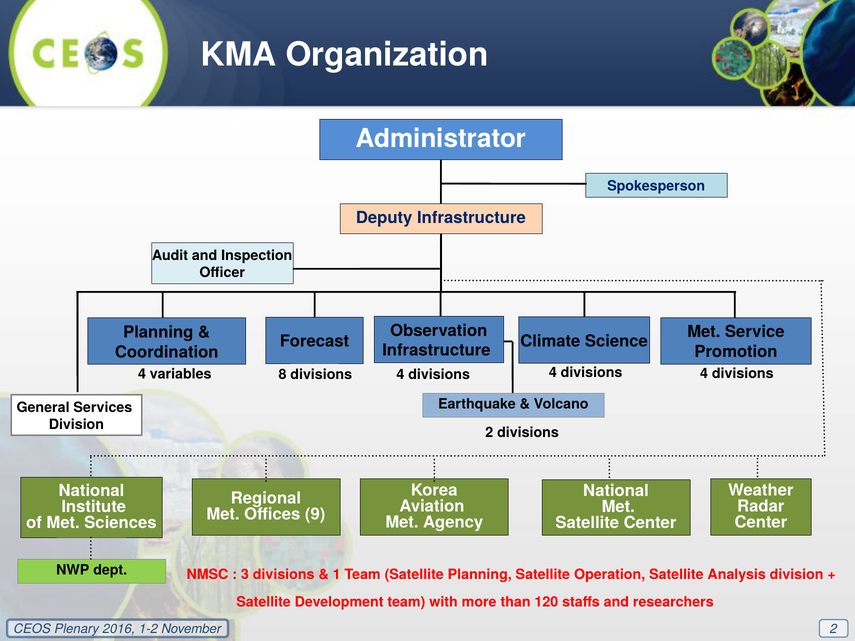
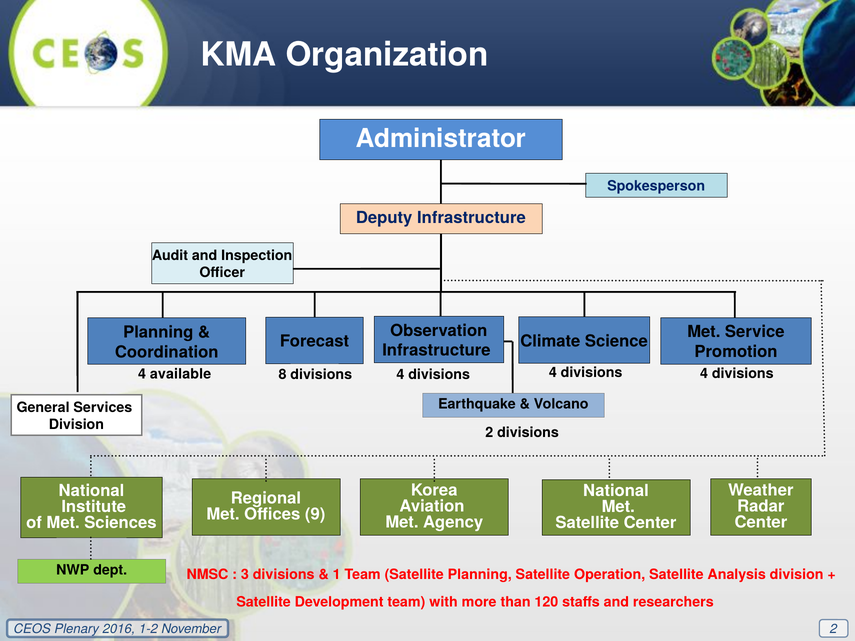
variables: variables -> available (181, 374)
